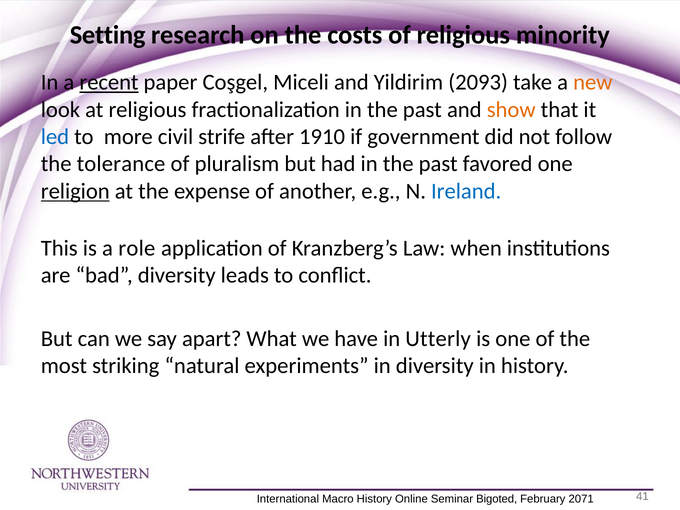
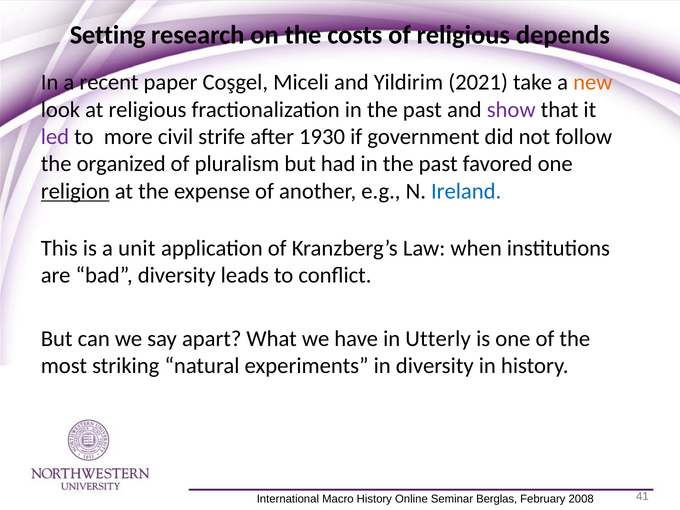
minority: minority -> depends (563, 35)
recent underline: present -> none (109, 82)
2093: 2093 -> 2021 (478, 82)
show colour: orange -> purple (511, 110)
led colour: blue -> purple (55, 137)
1910: 1910 -> 1930 (322, 137)
tolerance: tolerance -> organized (121, 164)
role: role -> unit (137, 248)
Bigoted: Bigoted -> Berglas (497, 499)
2071: 2071 -> 2008 (581, 499)
